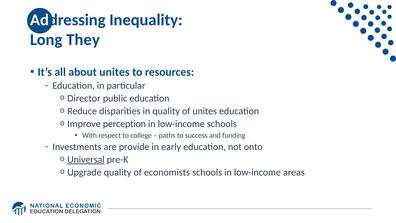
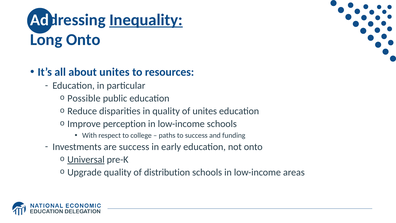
Inequality underline: none -> present (146, 20)
Long They: They -> Onto (83, 40)
Director: Director -> Possible (84, 98)
are provide: provide -> success (134, 147)
economists: economists -> distribution (167, 172)
